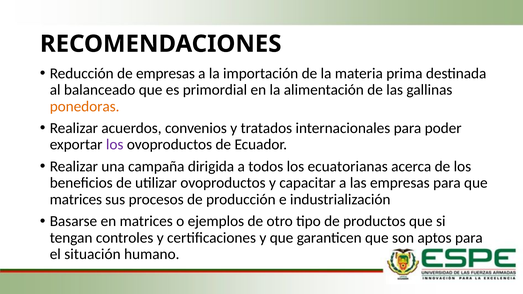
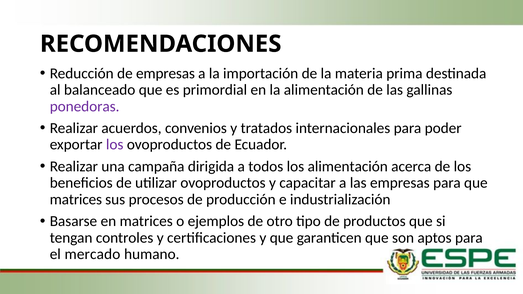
ponedoras colour: orange -> purple (85, 106)
los ecuatorianas: ecuatorianas -> alimentación (348, 167)
situación: situación -> mercado (92, 254)
